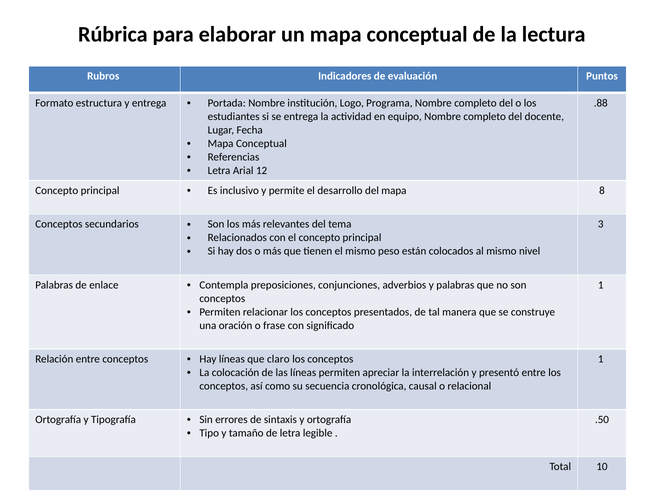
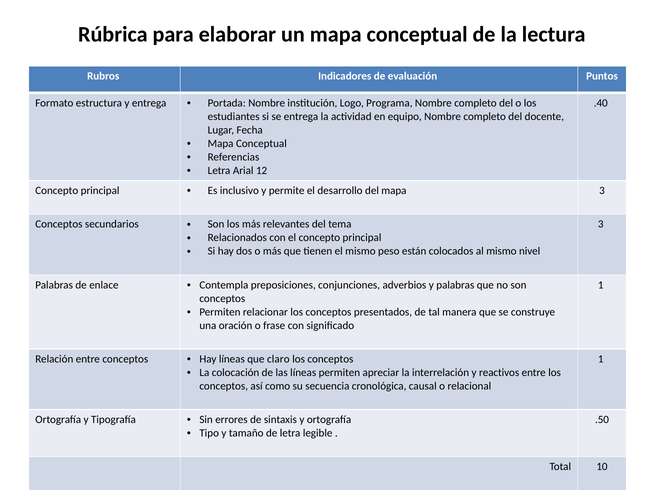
.88: .88 -> .40 (601, 103)
mapa 8: 8 -> 3 (602, 191)
presentó: presentó -> reactivos (499, 373)
